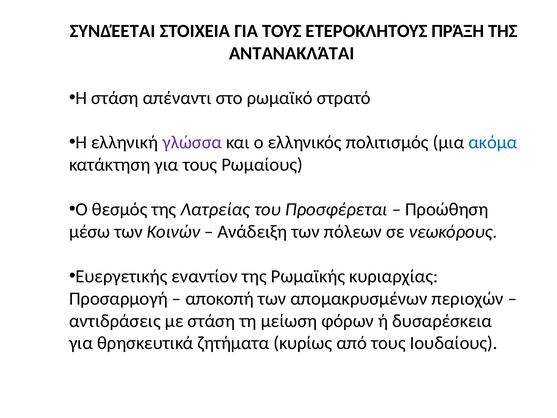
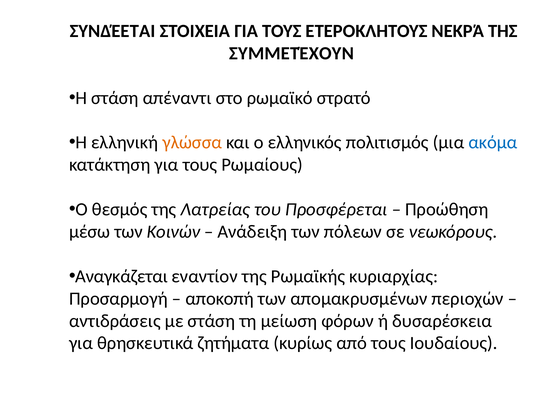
ΠΡΆΞΗ: ΠΡΆΞΗ -> ΝΕΚΡΆ (458, 31)
ΑΝΤΑΝΑΚΛΆΤΑΙ: ΑΝΤΑΝΑΚΛΆΤΑΙ -> ΣΥΜΜΕΤΈΧΟΥΝ (292, 53)
γλώσσα colour: purple -> orange (192, 142)
Ευεργετικής: Ευεργετικής -> Αναγκάζεται (122, 276)
